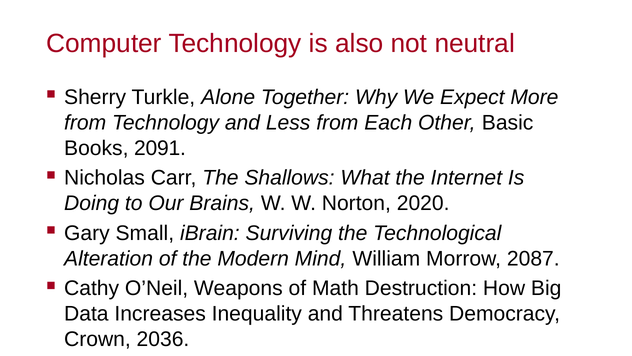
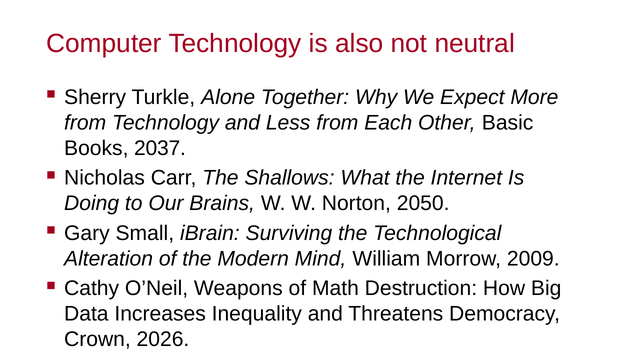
2091: 2091 -> 2037 (160, 148)
2020: 2020 -> 2050 (423, 203)
2087: 2087 -> 2009 (533, 258)
2036: 2036 -> 2026 (163, 339)
